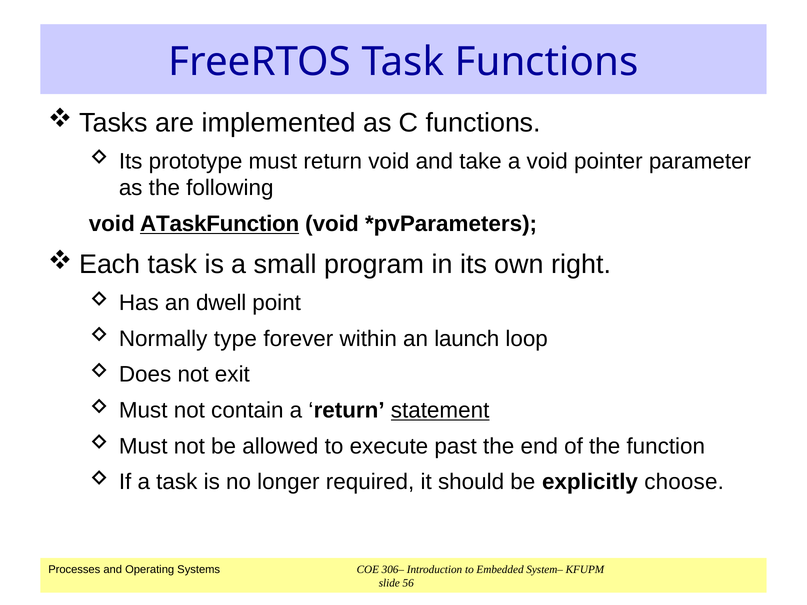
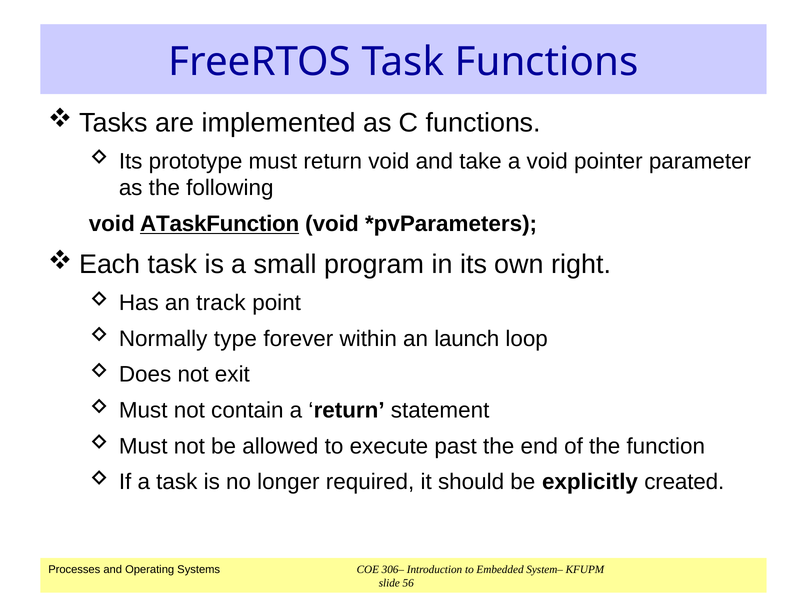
dwell: dwell -> track (221, 303)
statement underline: present -> none (440, 410)
choose: choose -> created (684, 482)
